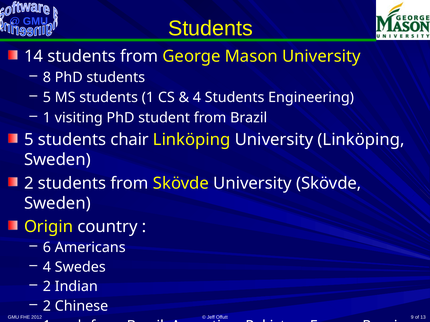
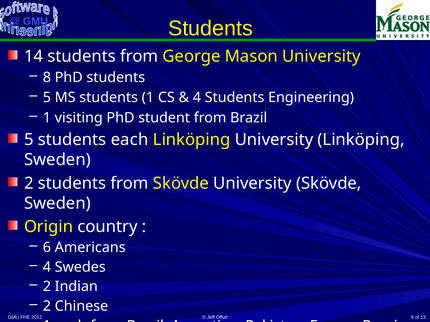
students chair: chair -> each (130, 140)
